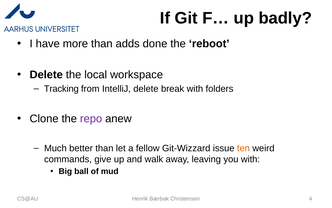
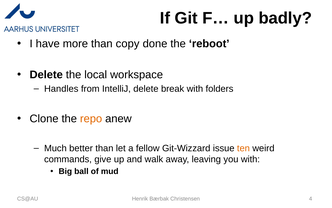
adds: adds -> copy (128, 44)
Tracking: Tracking -> Handles (61, 89)
repo colour: purple -> orange (91, 119)
